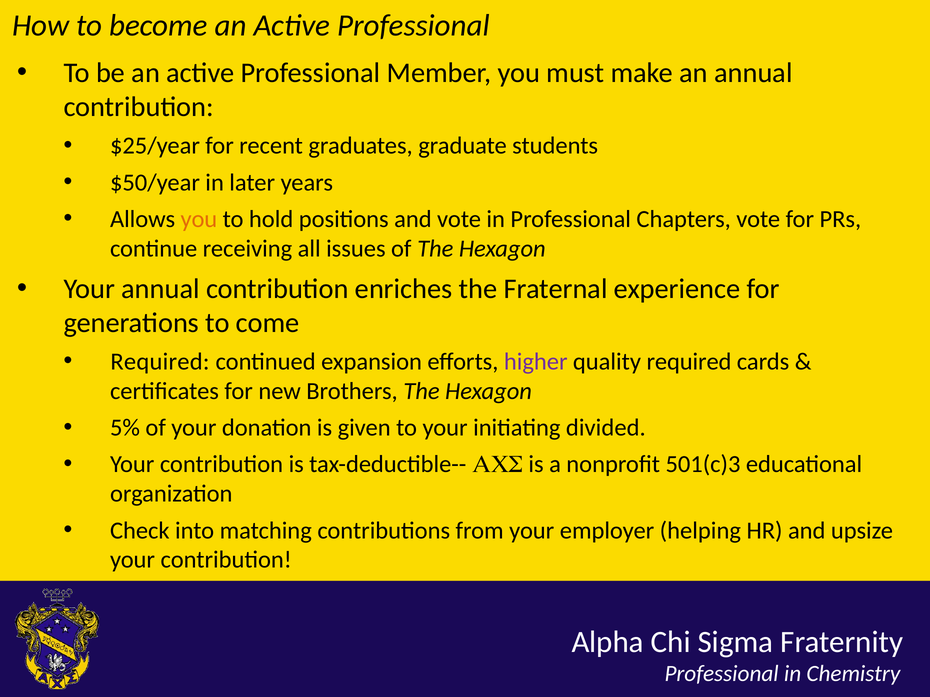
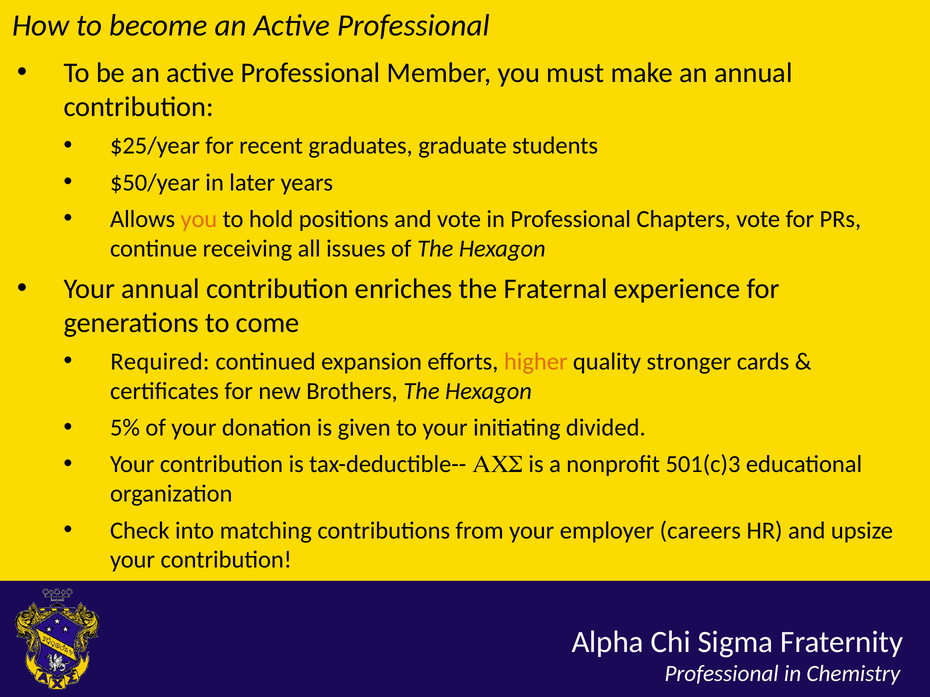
higher colour: purple -> orange (536, 362)
quality required: required -> stronger (689, 362)
helping: helping -> careers (700, 531)
